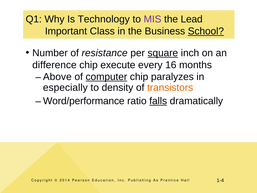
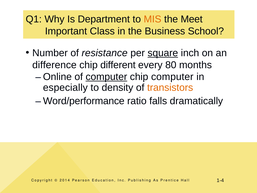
Technology: Technology -> Department (104, 19)
MIS colour: purple -> orange (153, 19)
Lead: Lead -> Meet (192, 19)
School underline: present -> none (206, 31)
execute: execute -> different (118, 65)
16: 16 -> 80 (171, 65)
Above: Above -> Online (57, 77)
chip paralyzes: paralyzes -> computer (172, 77)
falls underline: present -> none (158, 101)
